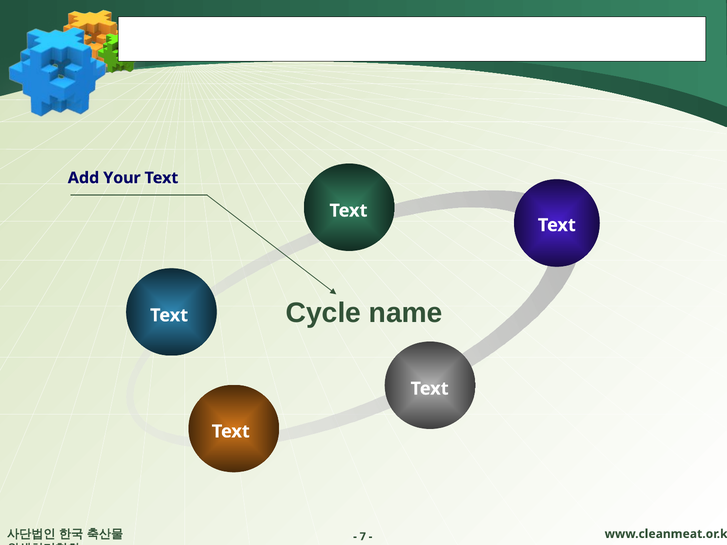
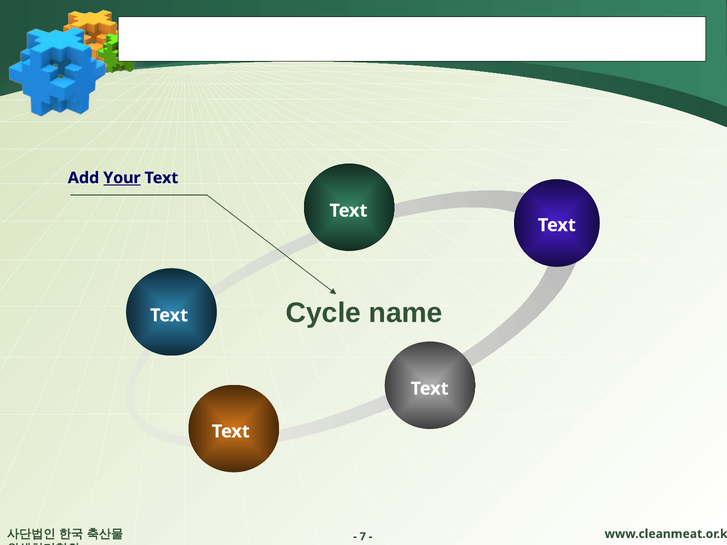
Your underline: none -> present (122, 178)
